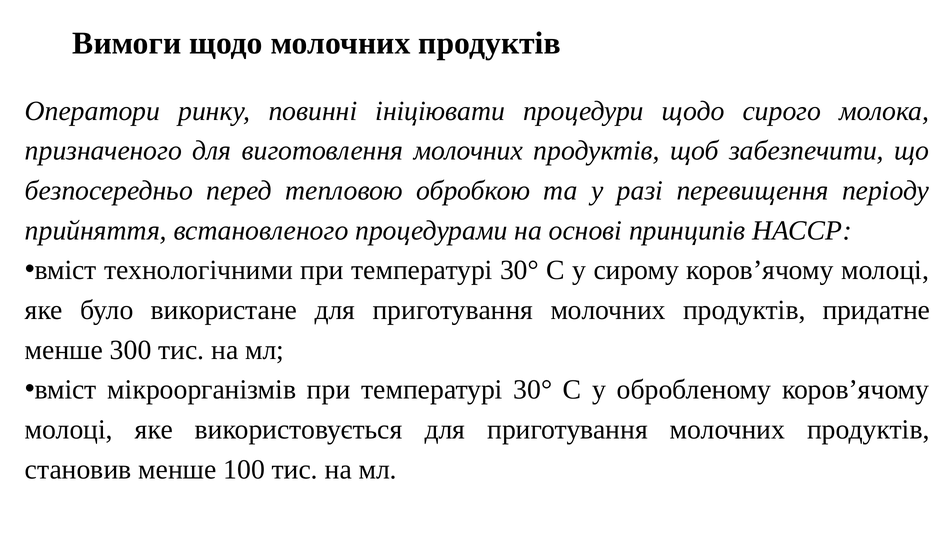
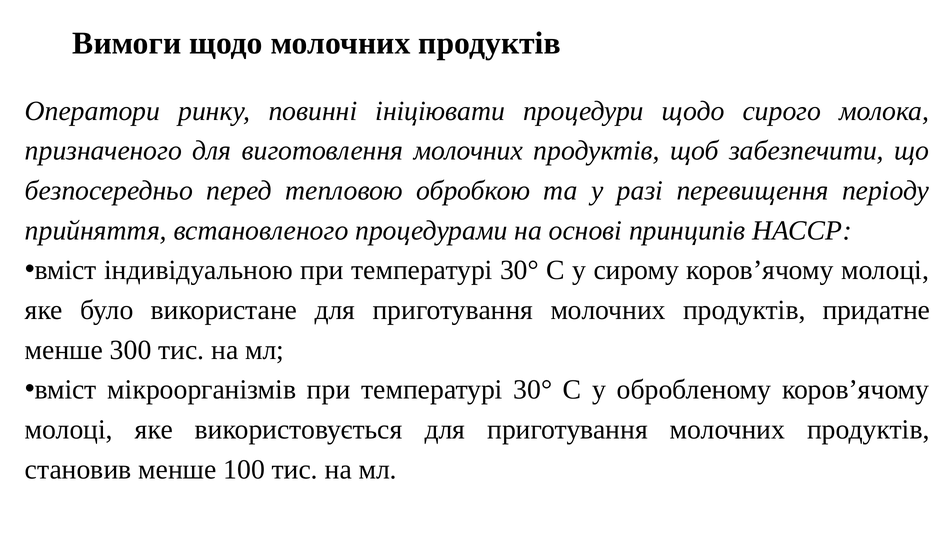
технологічними: технологічними -> індивідуальною (198, 270)
